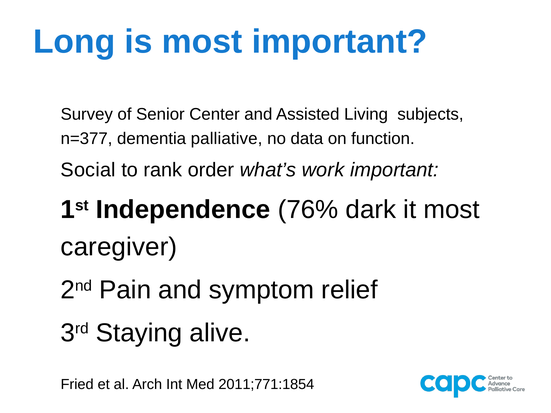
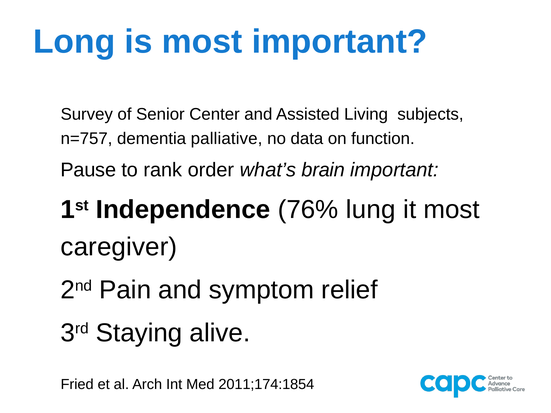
n=377: n=377 -> n=757 (86, 139)
Social: Social -> Pause (88, 170)
work: work -> brain (323, 170)
dark: dark -> lung (371, 210)
2011;771:1854: 2011;771:1854 -> 2011;174:1854 (266, 385)
